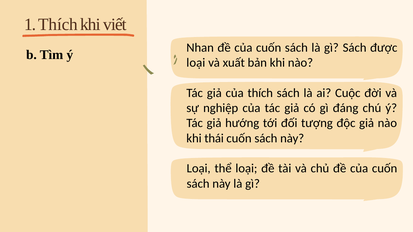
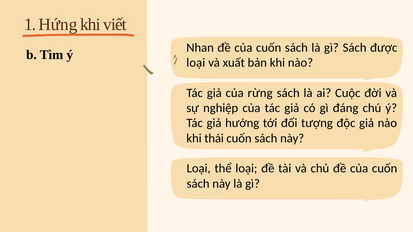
1 Thích: Thích -> Hứng (58, 25)
của thích: thích -> rừng (260, 93)
